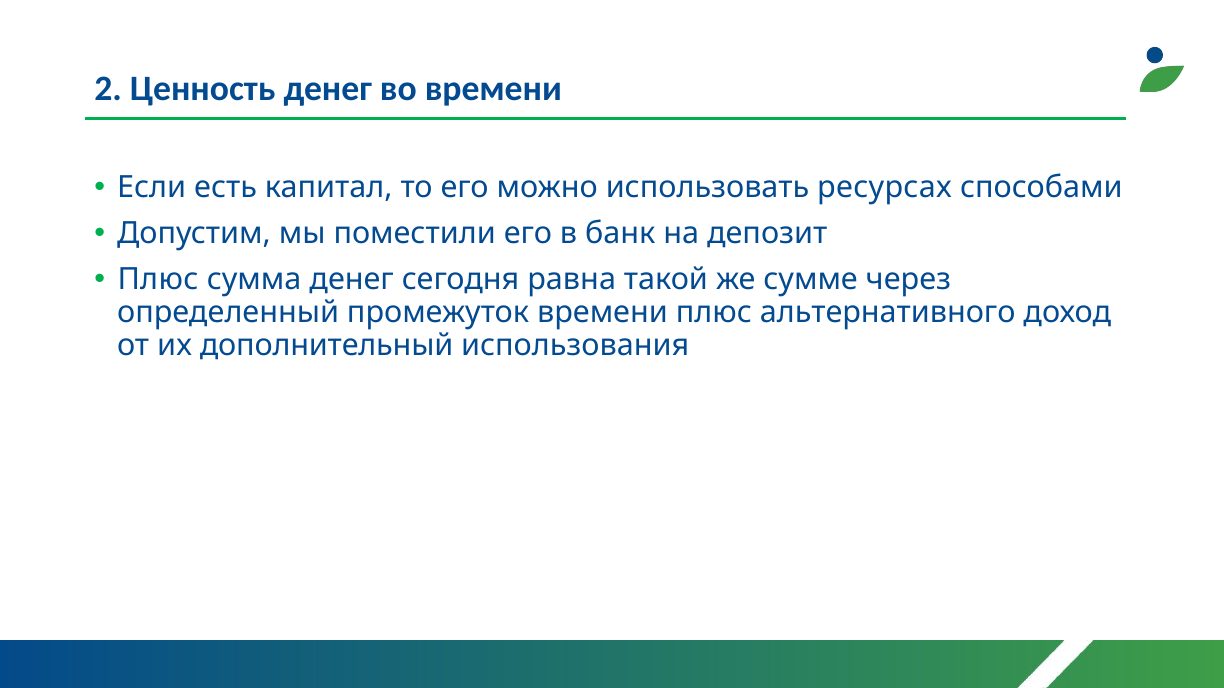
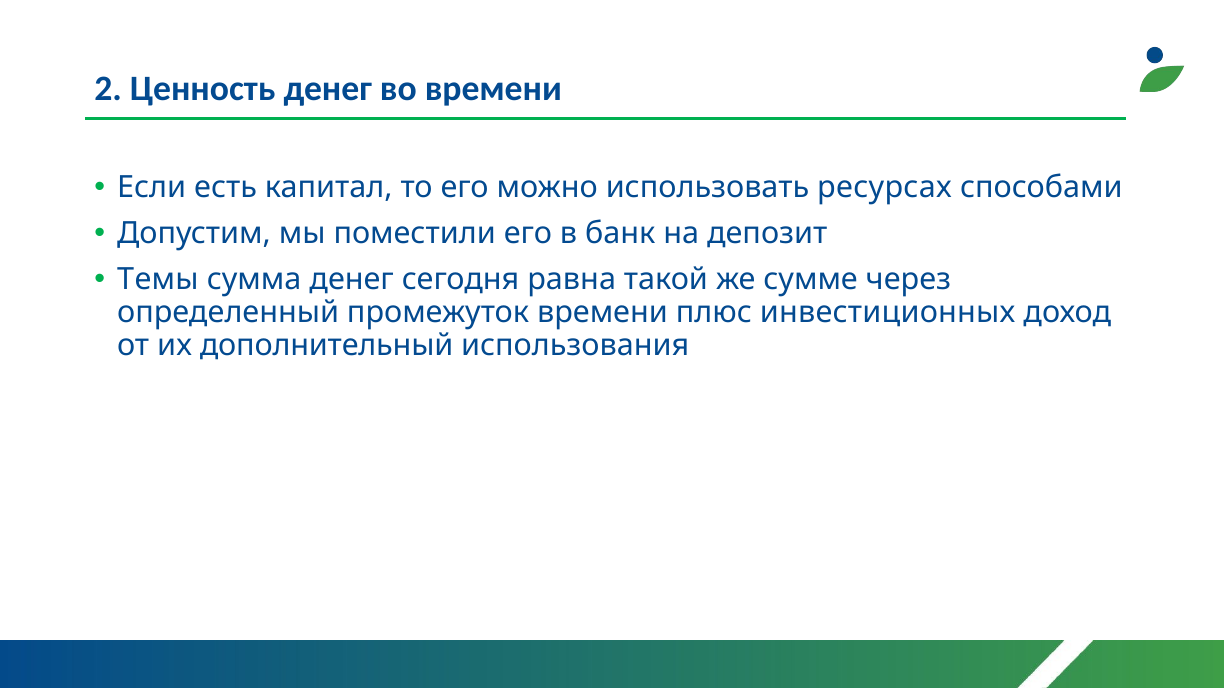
Плюс: Плюс -> Темы (158, 280)
альтернативного: альтернативного -> инвестиционных (888, 313)
